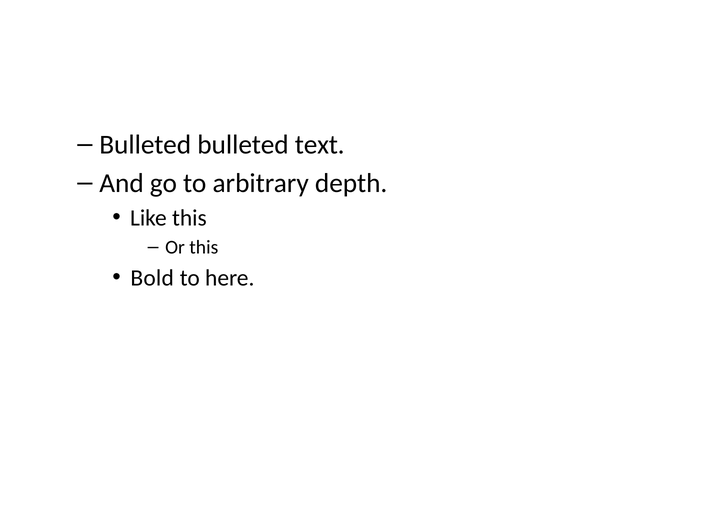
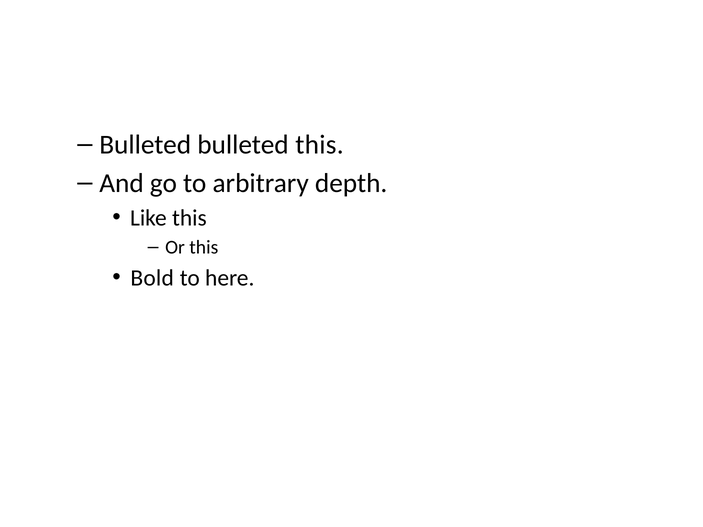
bulleted text: text -> this (319, 145)
